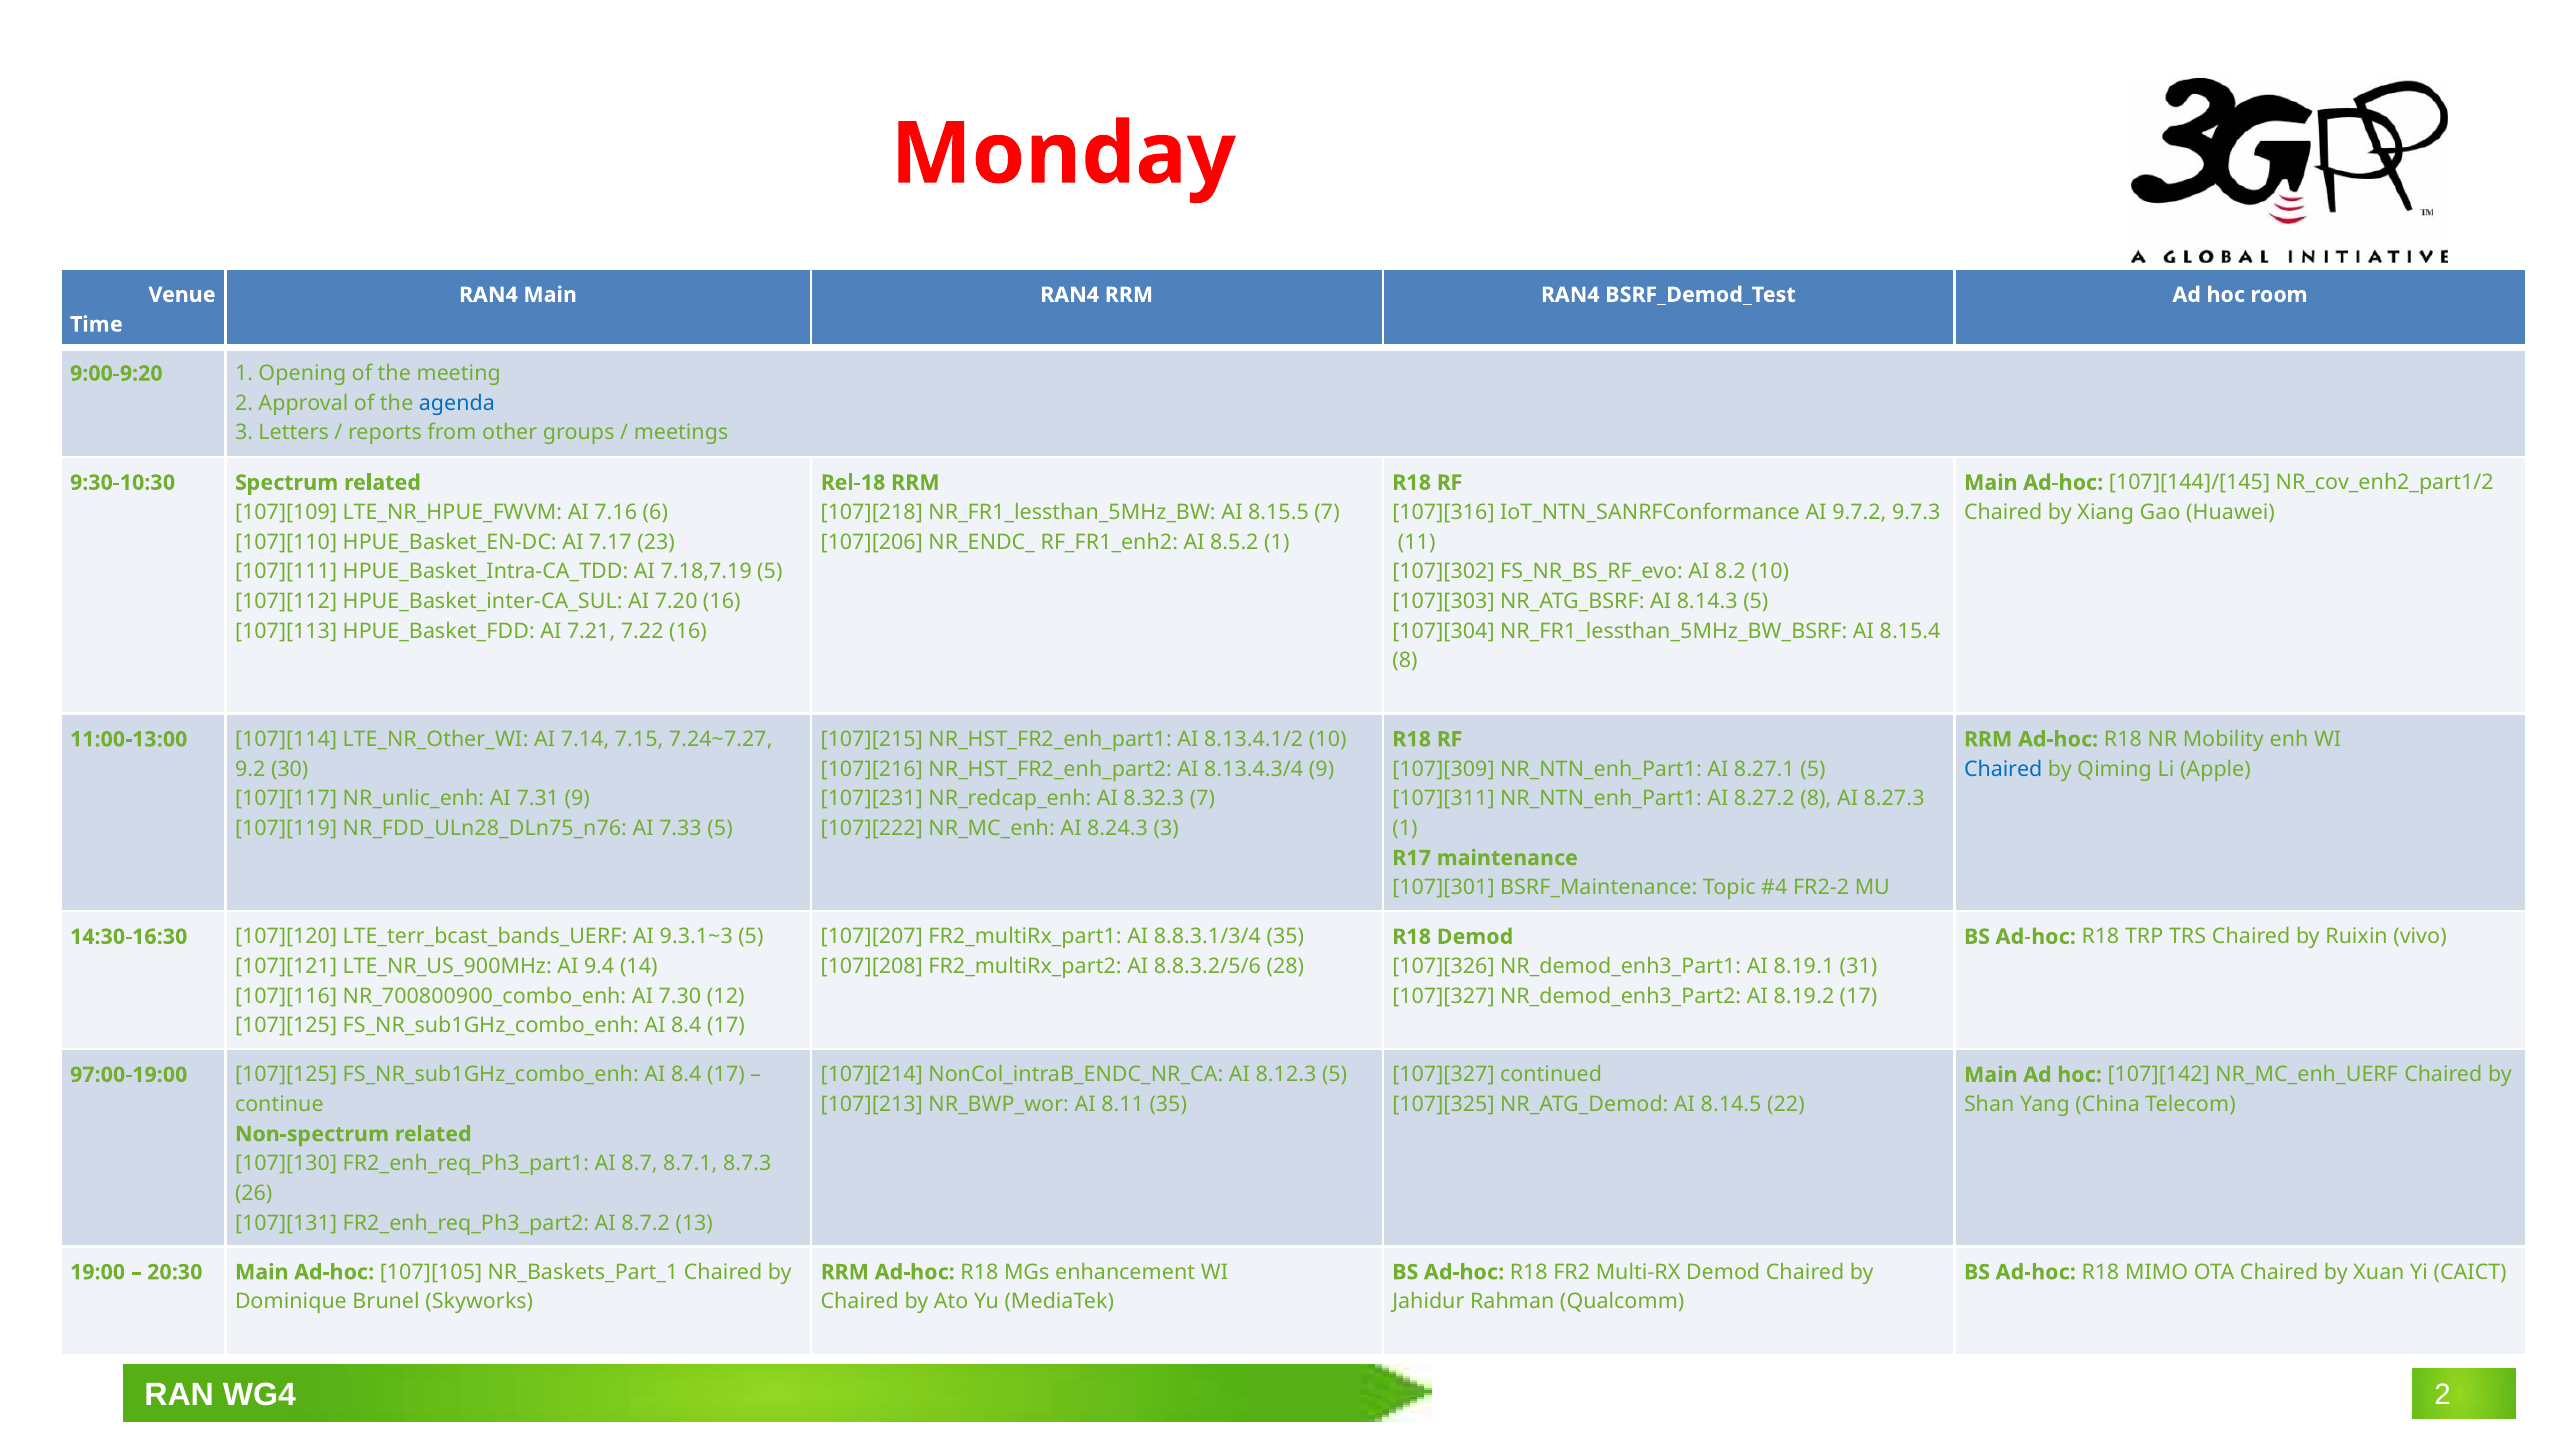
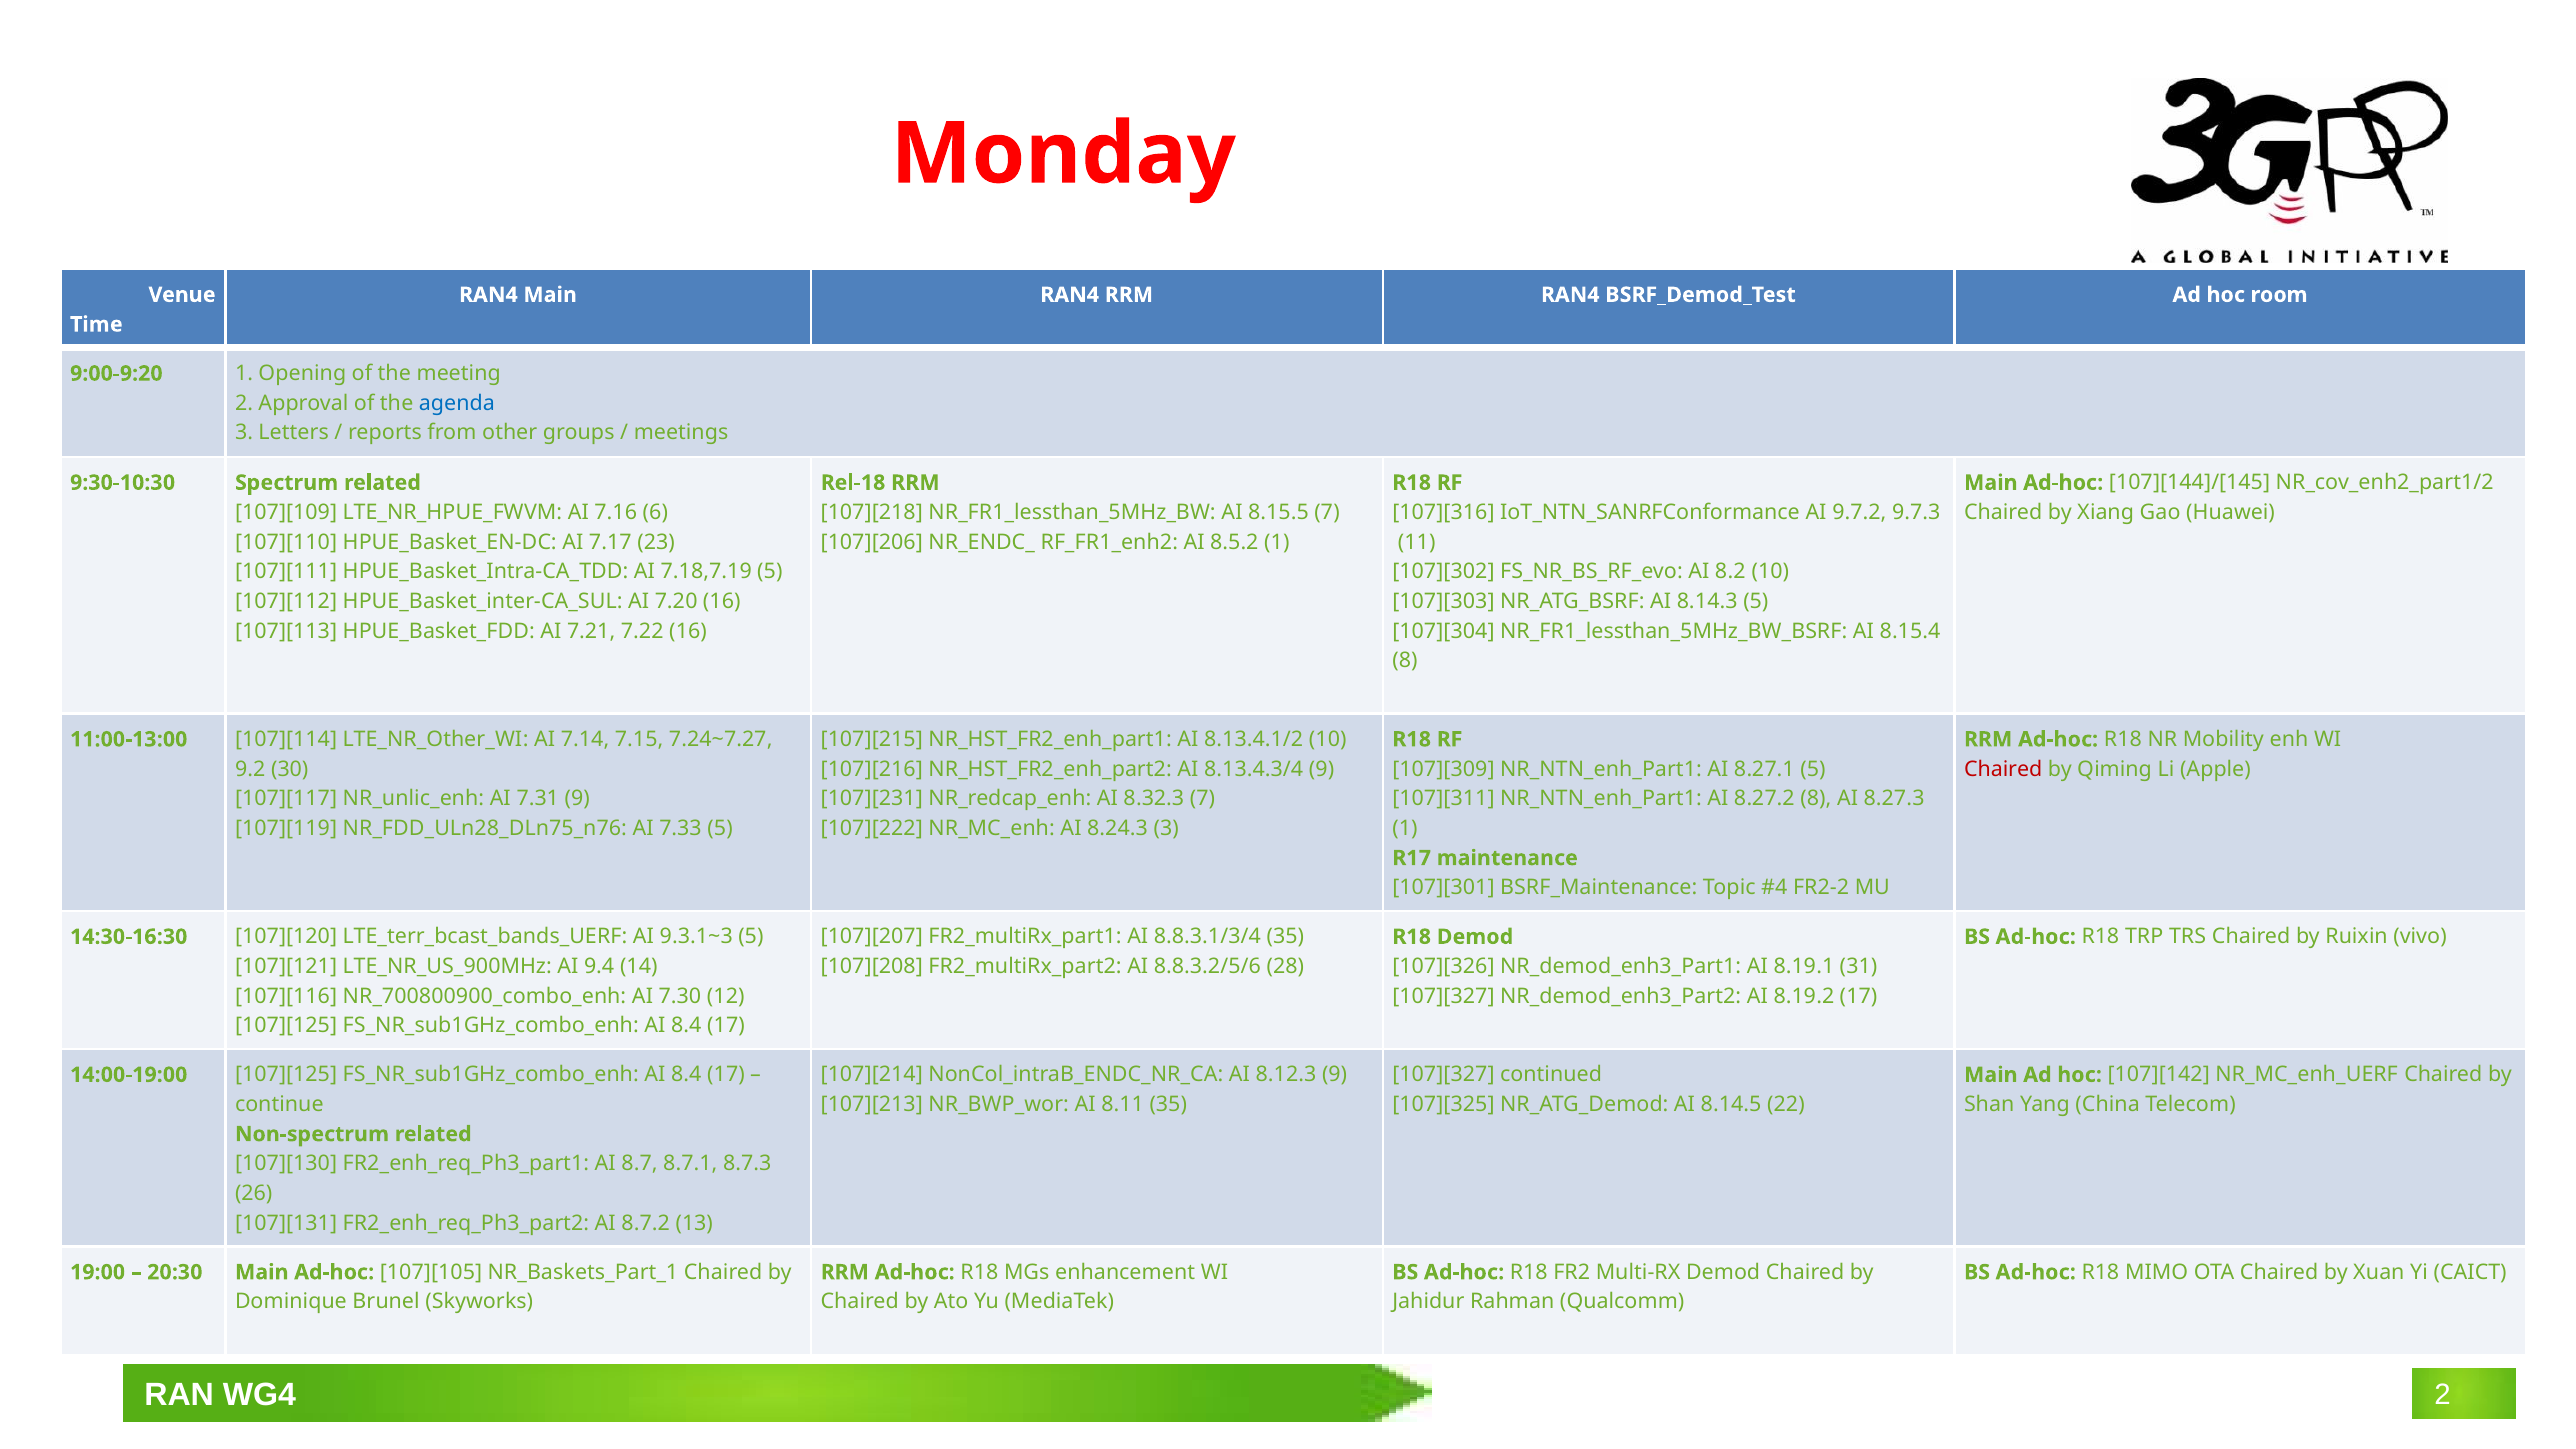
Chaired colour: blue -> red (2003, 769)
8.12.3 5: 5 -> 9 (1335, 1075)
97:00-19:00: 97:00-19:00 -> 14:00-19:00 (129, 1075)
